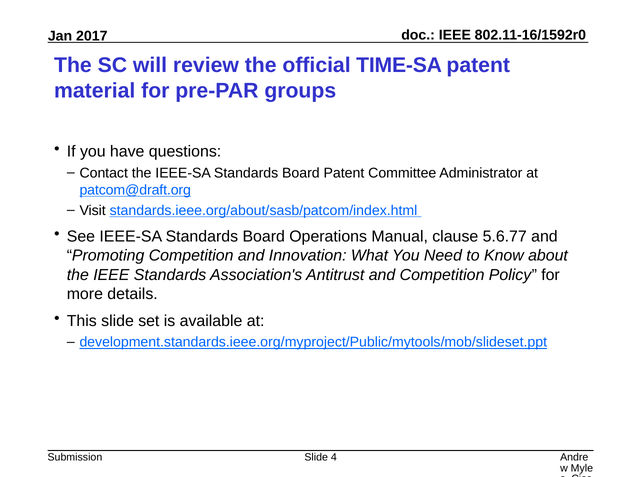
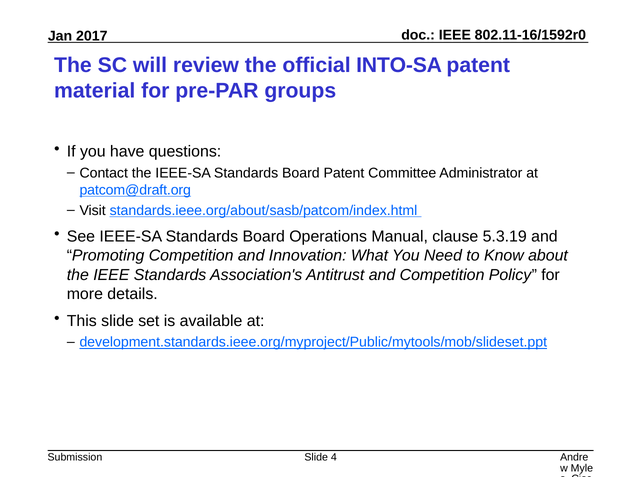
TIME-SA: TIME-SA -> INTO-SA (399, 65)
5.6.77: 5.6.77 -> 5.3.19 (505, 237)
